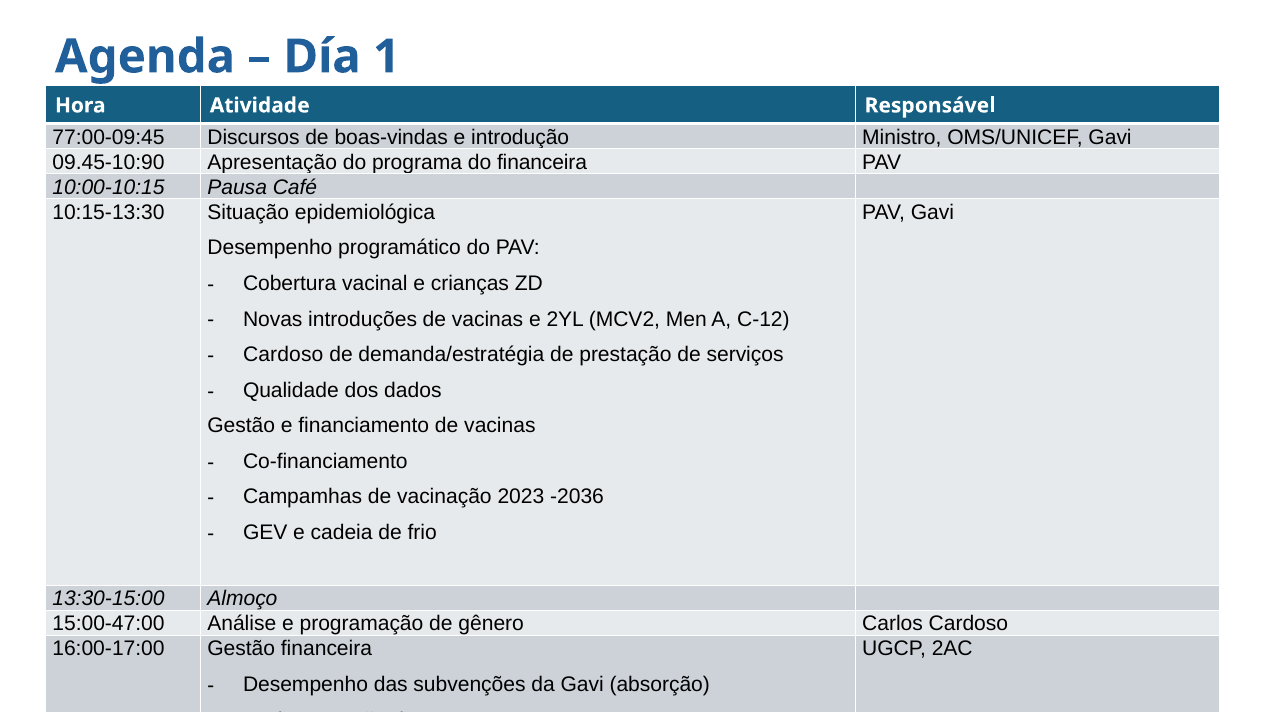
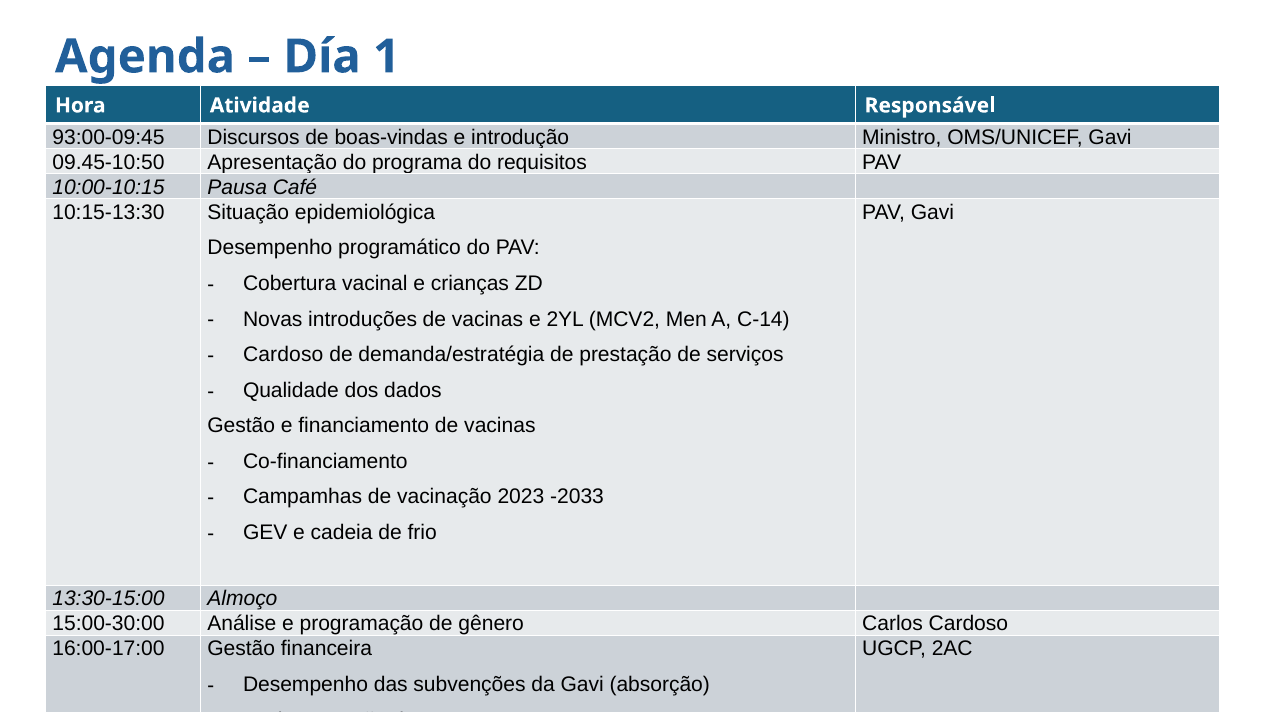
77:00-09:45: 77:00-09:45 -> 93:00-09:45 (108, 137)
09.45-10:90: 09.45-10:90 -> 09.45-10:50 (108, 162)
do financeira: financeira -> requisitos (542, 162)
C-12: C-12 -> C-14 (763, 319)
-2036: -2036 -> -2033 (577, 497)
15:00-47:00: 15:00-47:00 -> 15:00-30:00 (108, 623)
